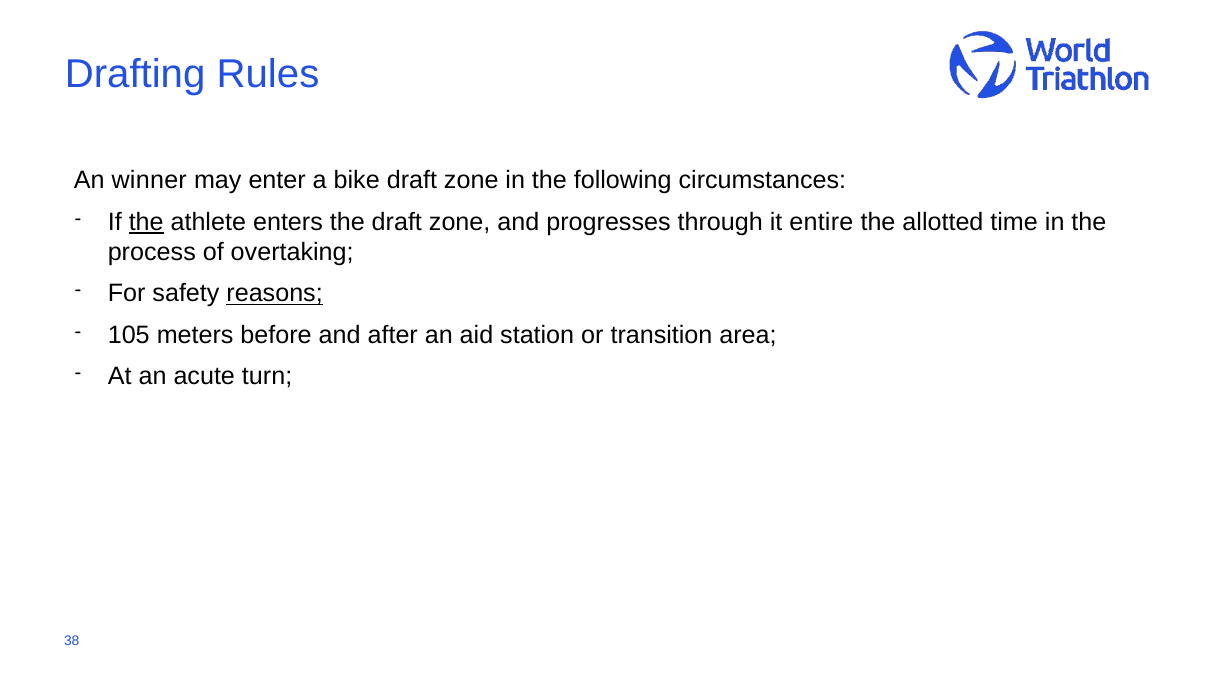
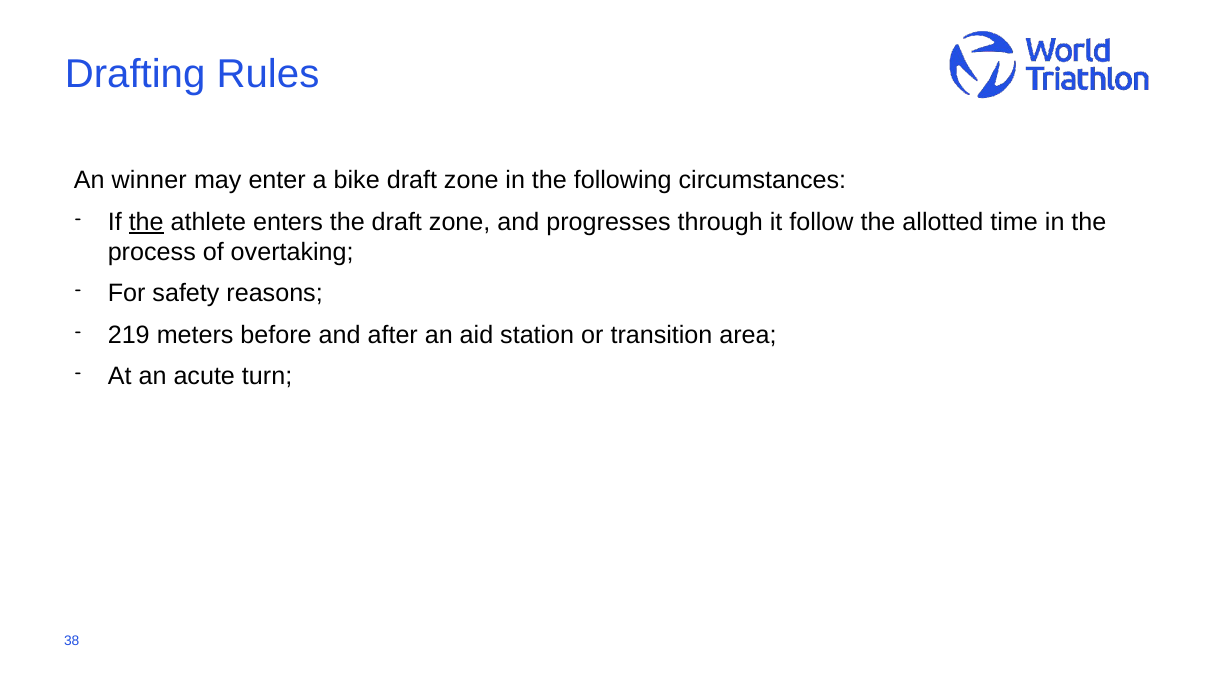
entire: entire -> follow (821, 222)
reasons underline: present -> none (275, 294)
105: 105 -> 219 (129, 335)
